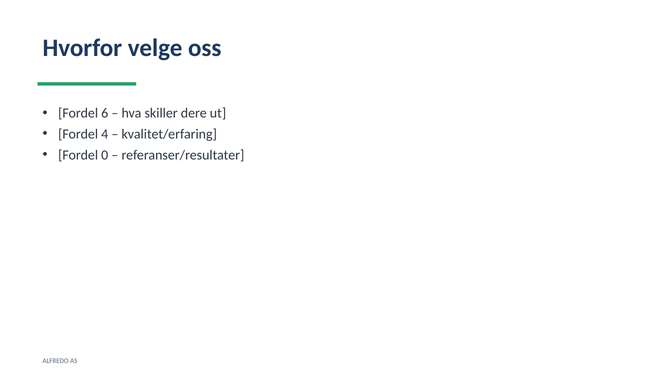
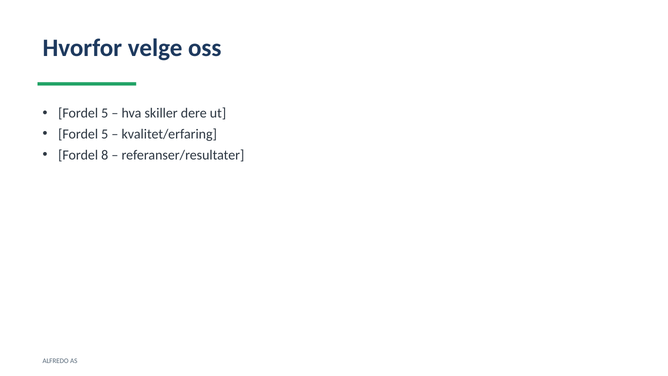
6: 6 -> 5 (105, 113)
4: 4 -> 5 (105, 134)
0: 0 -> 8 (105, 155)
